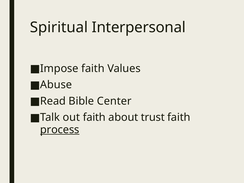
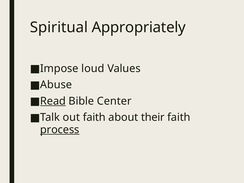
Interpersonal: Interpersonal -> Appropriately (139, 27)
Impose faith: faith -> loud (93, 68)
Read underline: none -> present (53, 101)
trust: trust -> their (153, 117)
